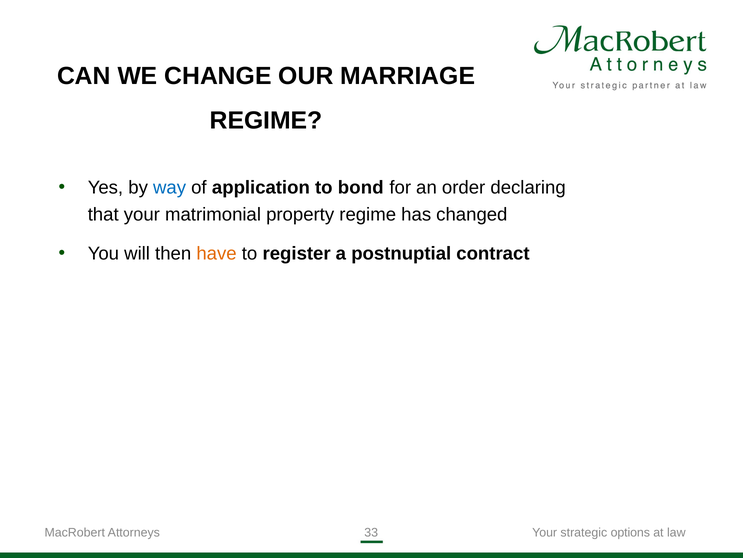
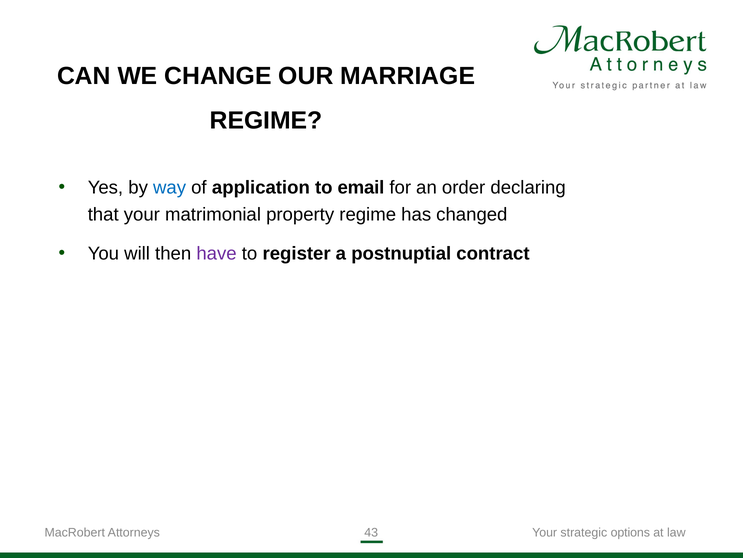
bond: bond -> email (361, 188)
have colour: orange -> purple (217, 253)
33: 33 -> 43 (371, 532)
